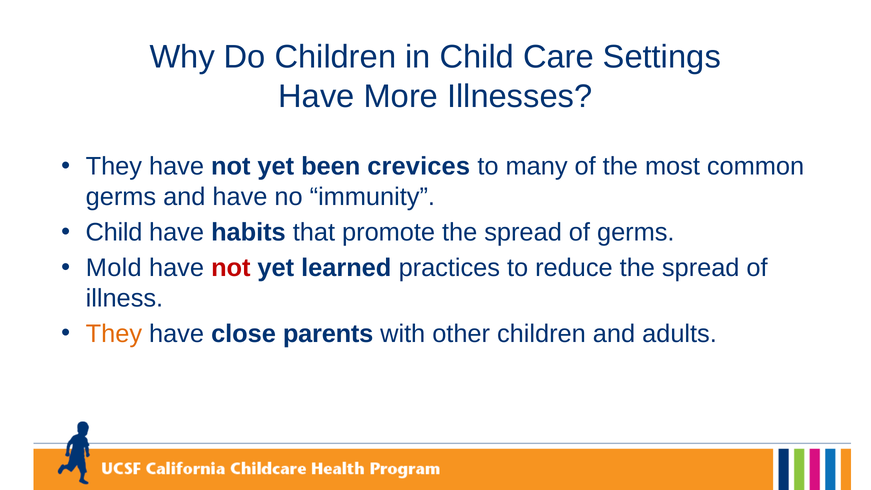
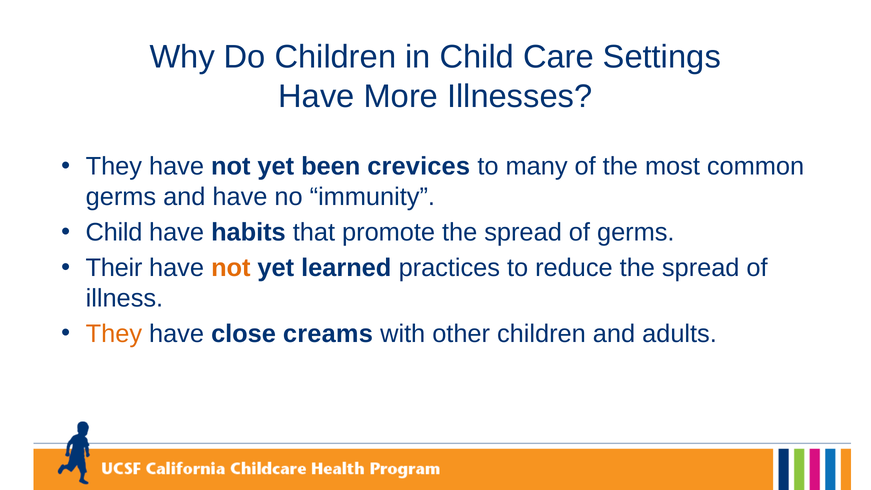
Mold: Mold -> Their (114, 268)
not colour: red -> orange (231, 268)
parents: parents -> creams (328, 334)
